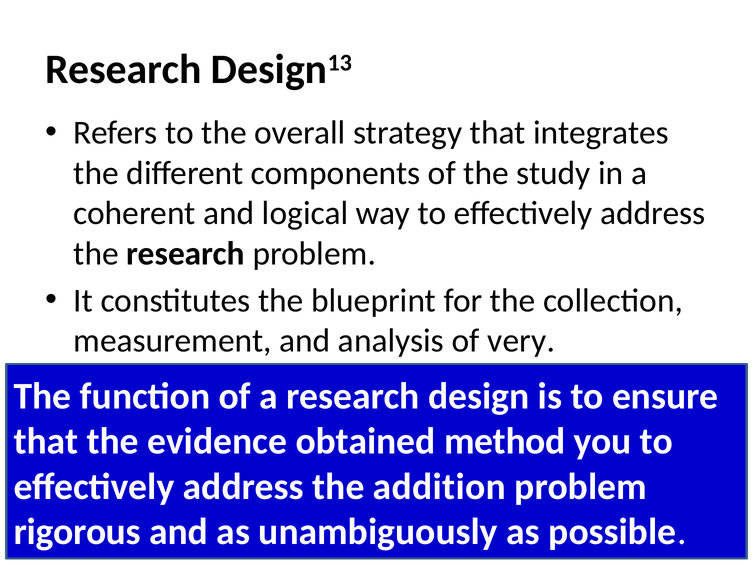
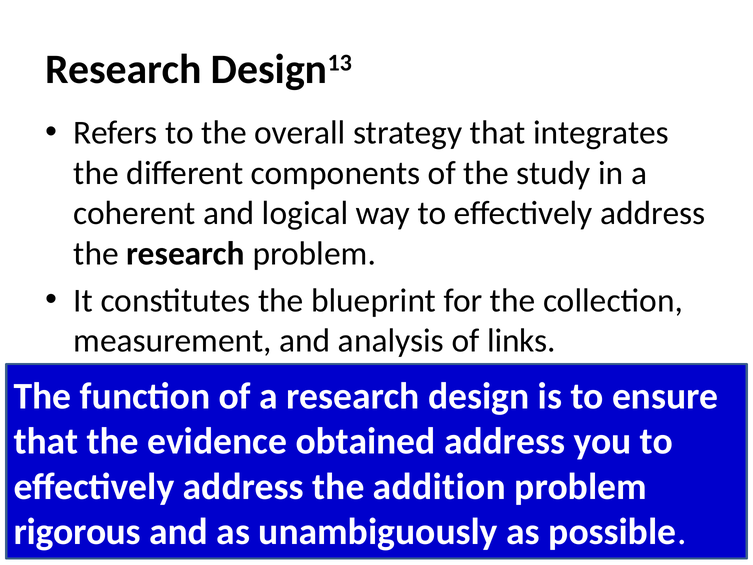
very: very -> links (521, 341)
method: method -> address (505, 441)
